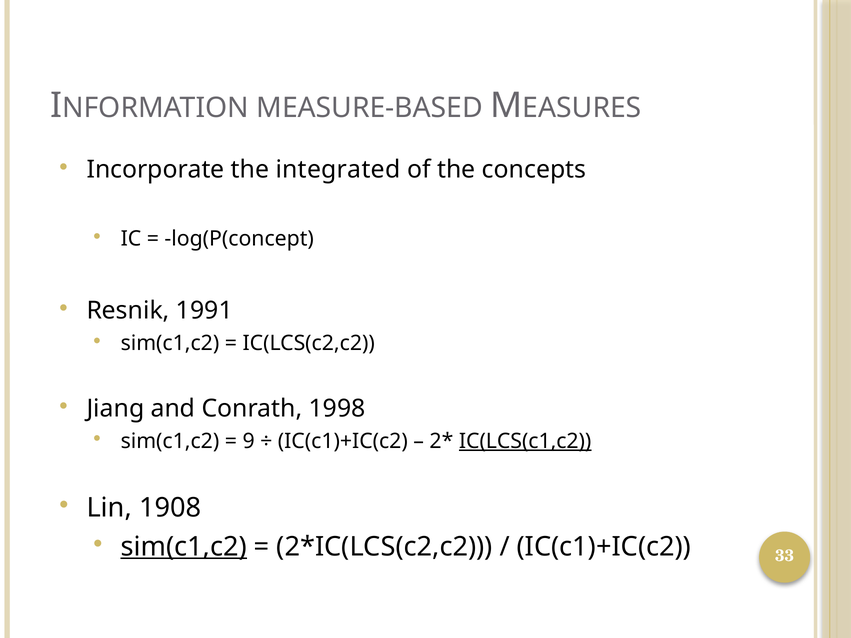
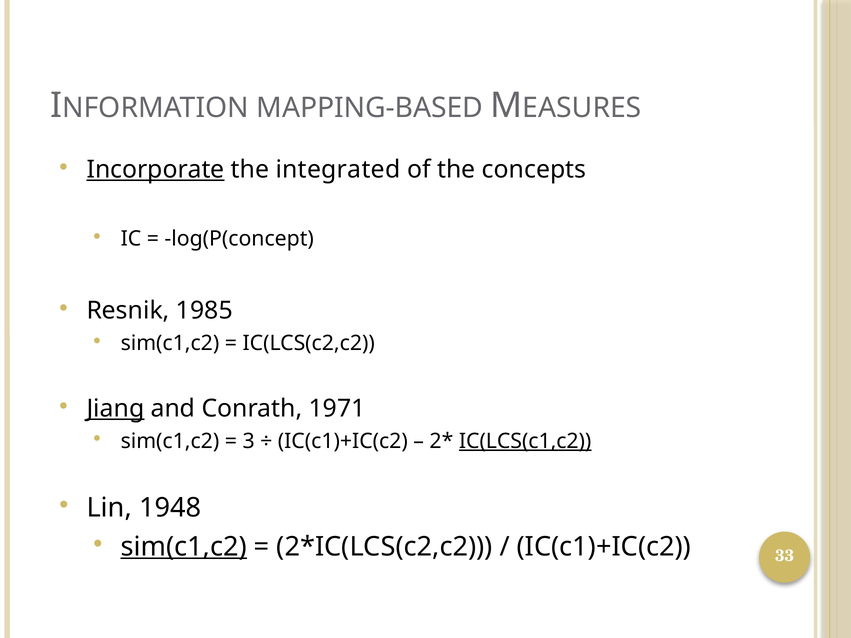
MEASURE-BASED: MEASURE-BASED -> MAPPING-BASED (370, 108)
Incorporate underline: none -> present (156, 170)
1991: 1991 -> 1985 (204, 311)
Jiang underline: none -> present (115, 409)
1998: 1998 -> 1971 (337, 409)
9: 9 -> 3 (249, 441)
1908: 1908 -> 1948 (170, 508)
